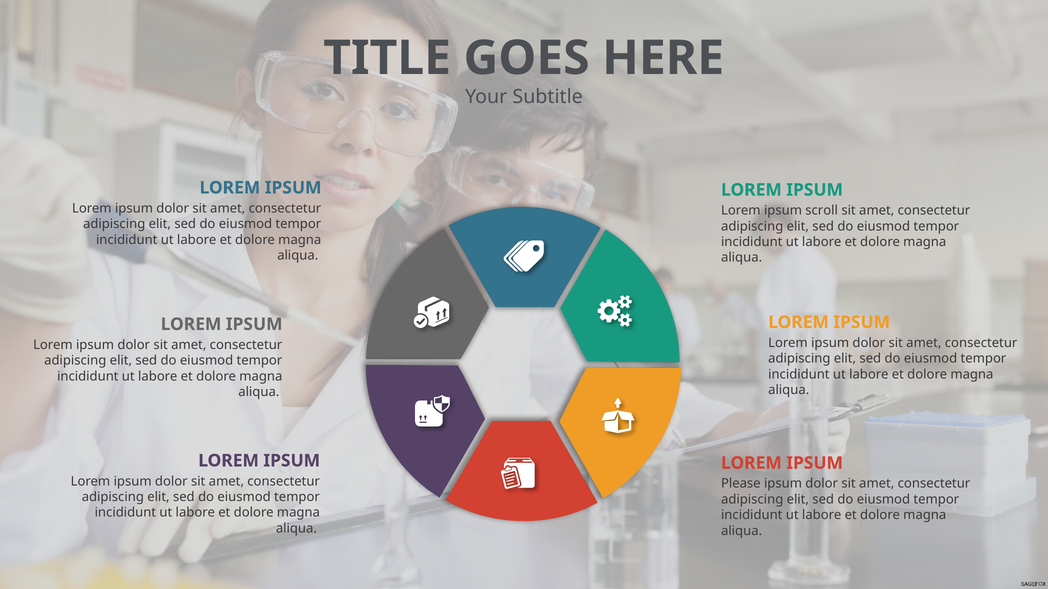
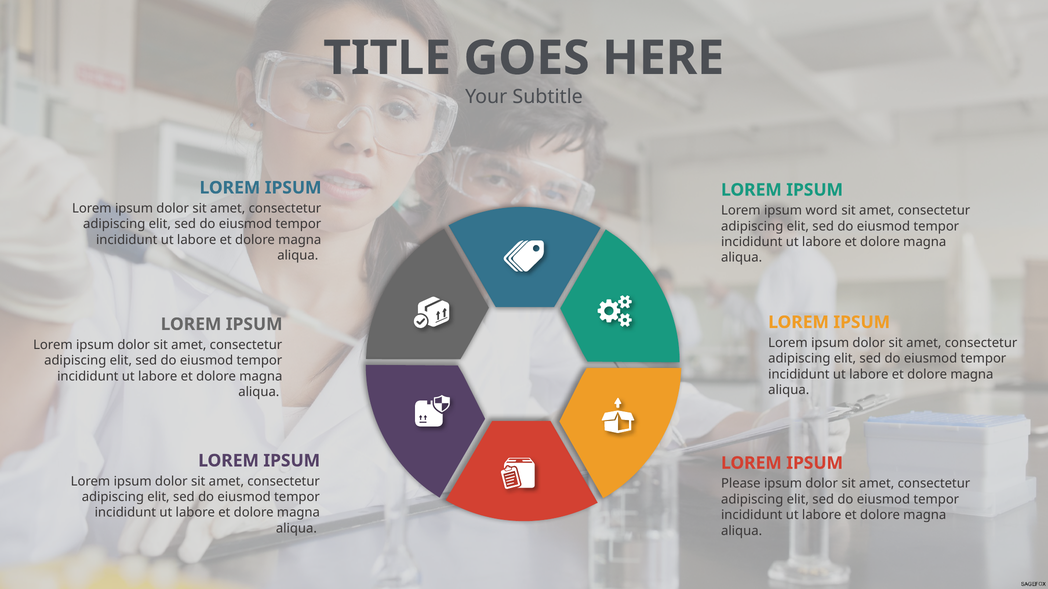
scroll: scroll -> word (822, 211)
